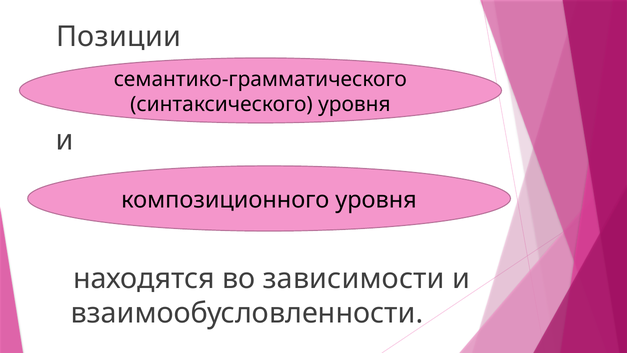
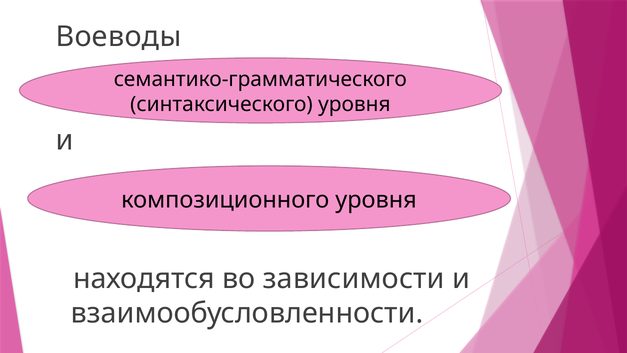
Позиции: Позиции -> Воеводы (119, 37)
